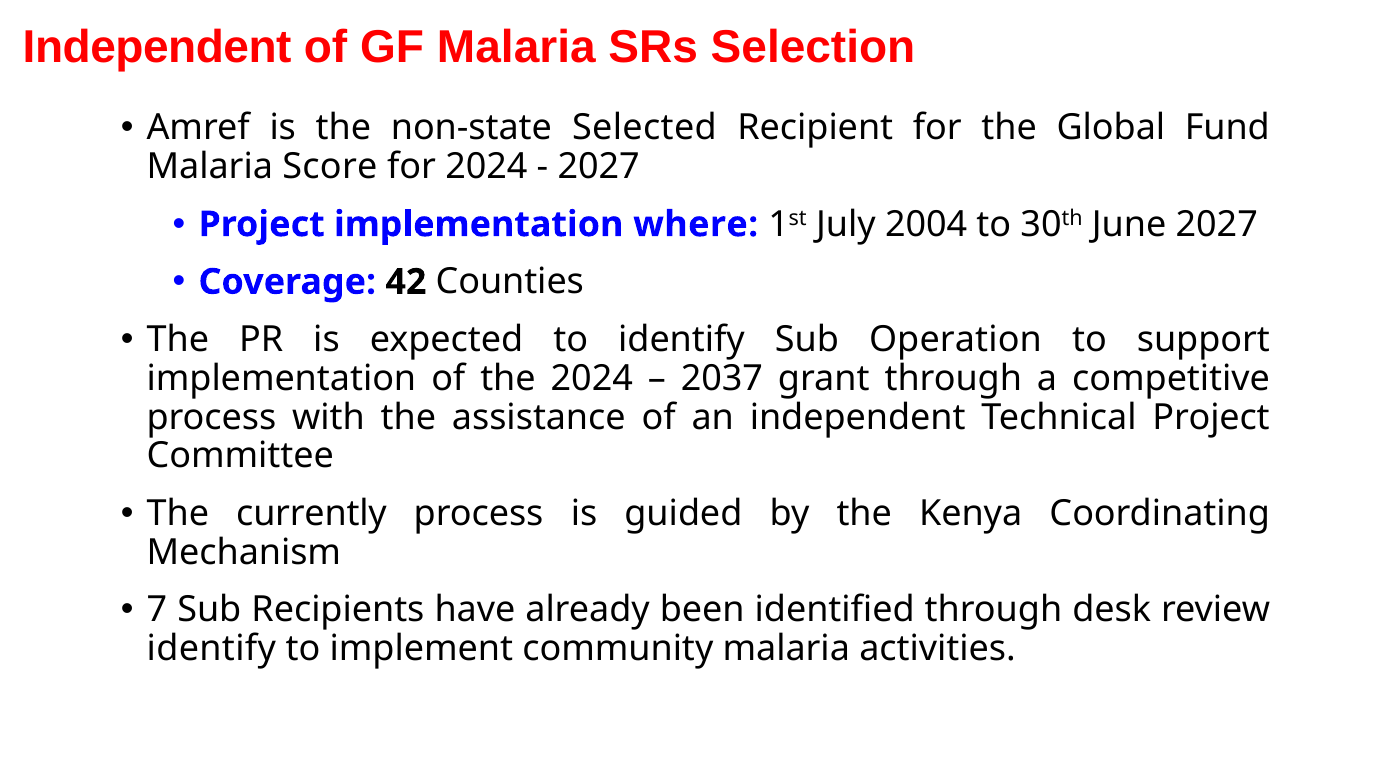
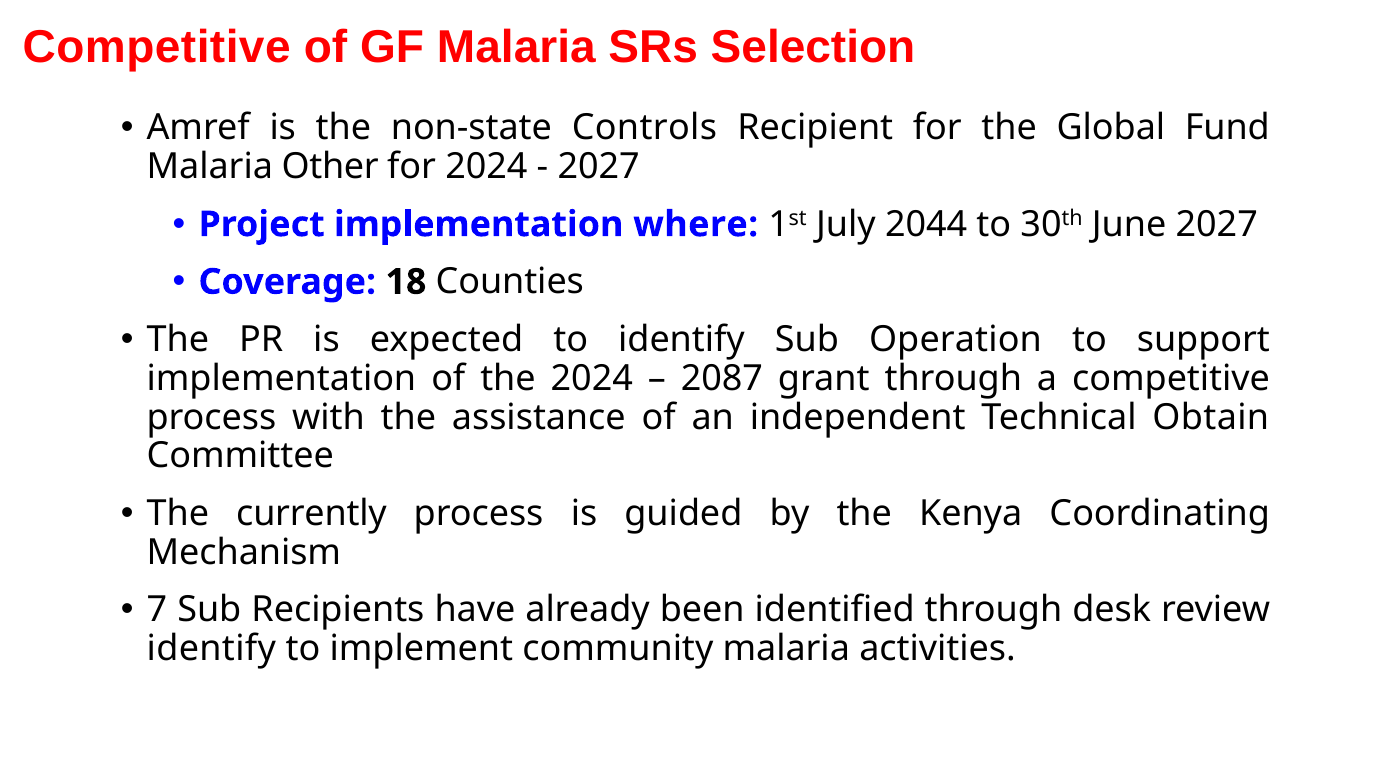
Independent: Independent -> Competitive (157, 47)
Selected: Selected -> Controls (644, 128)
Score: Score -> Other (330, 167)
2004: 2004 -> 2044 (926, 224)
42: 42 -> 18 (406, 282)
2037: 2037 -> 2087 (722, 378)
Technical Project: Project -> Obtain (1211, 417)
